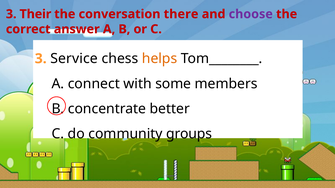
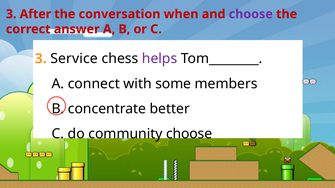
Their: Their -> After (35, 14)
there: there -> when (181, 14)
helps colour: orange -> purple (160, 59)
community groups: groups -> choose (189, 134)
